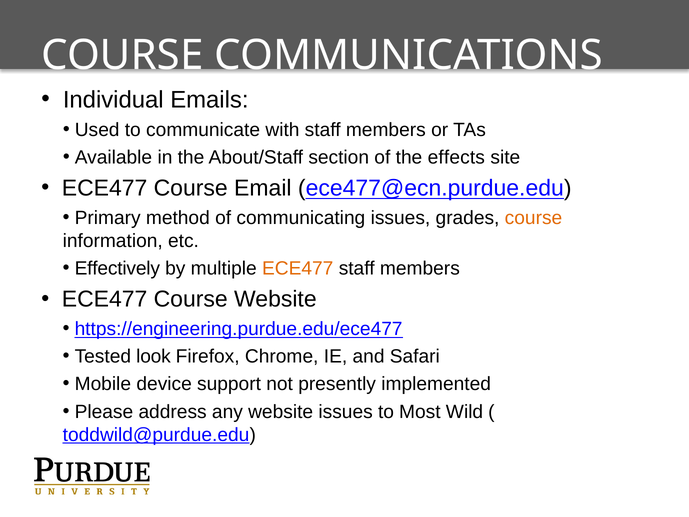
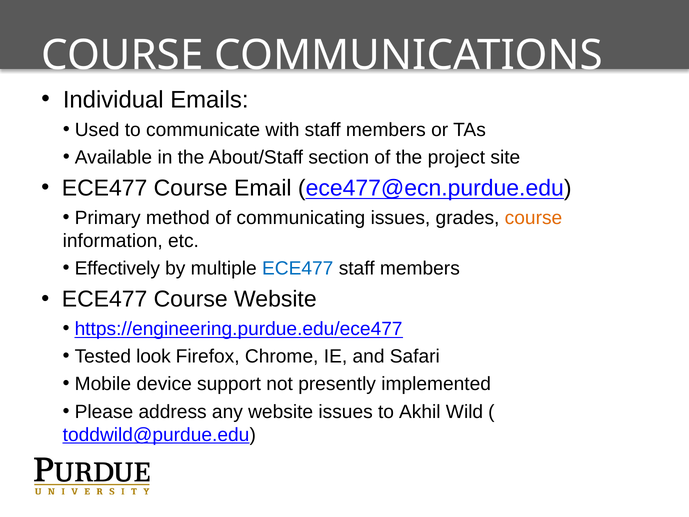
effects: effects -> project (456, 157)
ECE477 colour: orange -> blue (298, 268)
Most: Most -> Akhil (420, 412)
